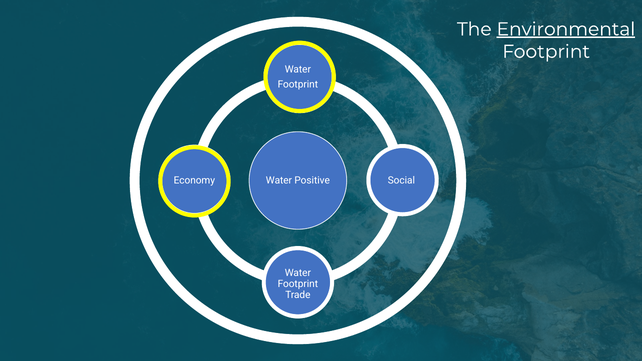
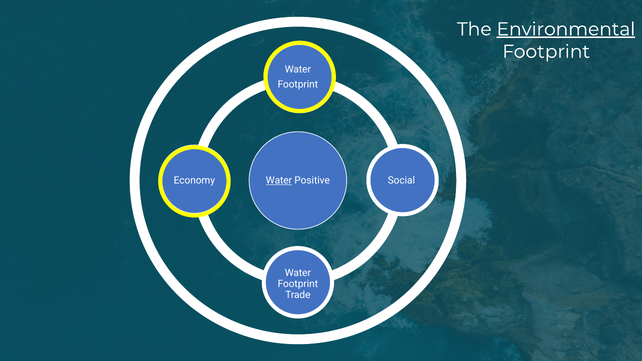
Water underline: none -> present (279, 180)
